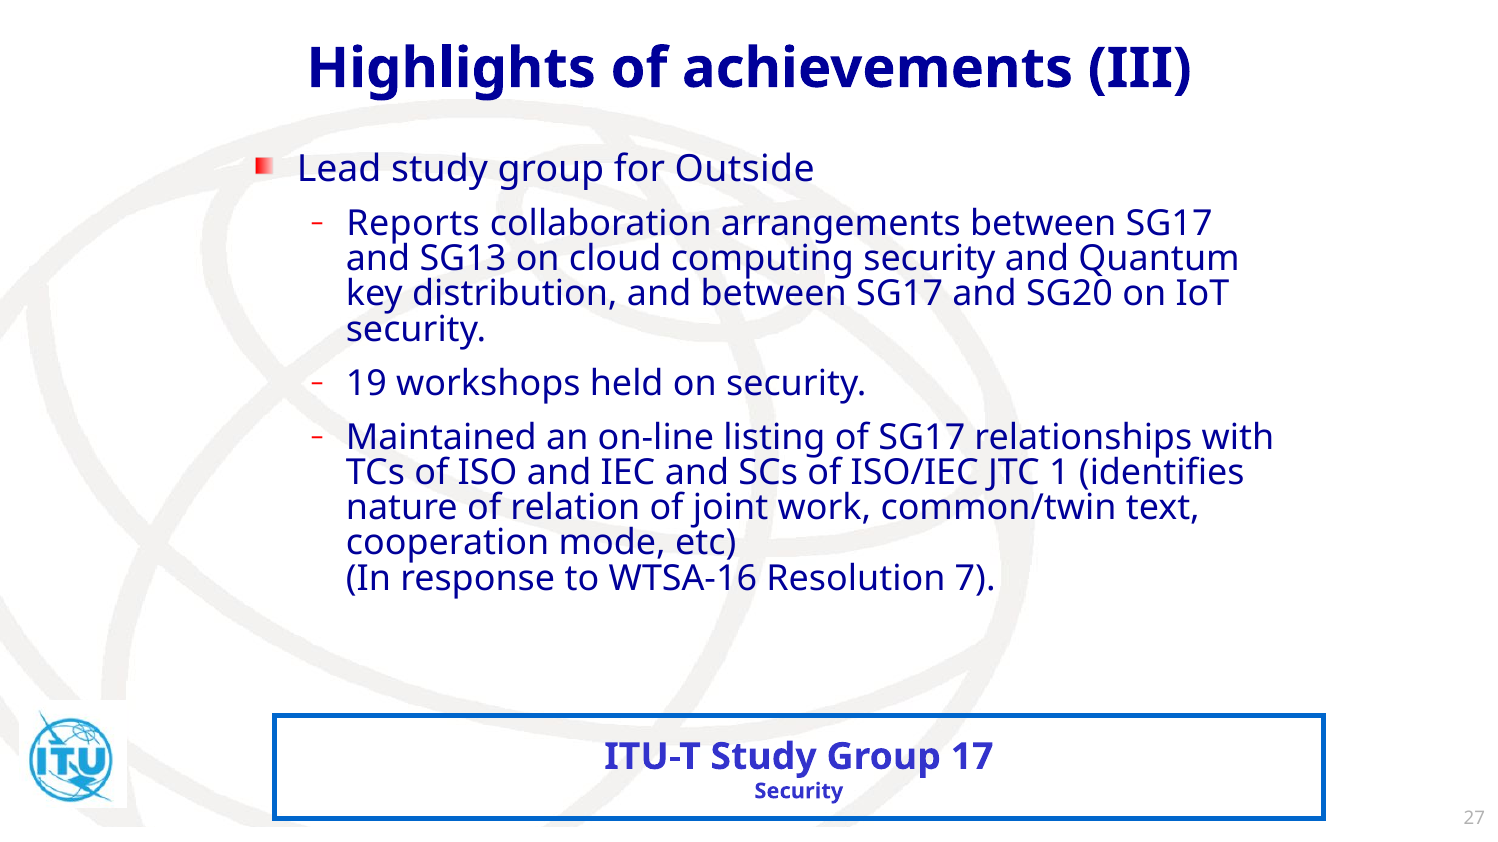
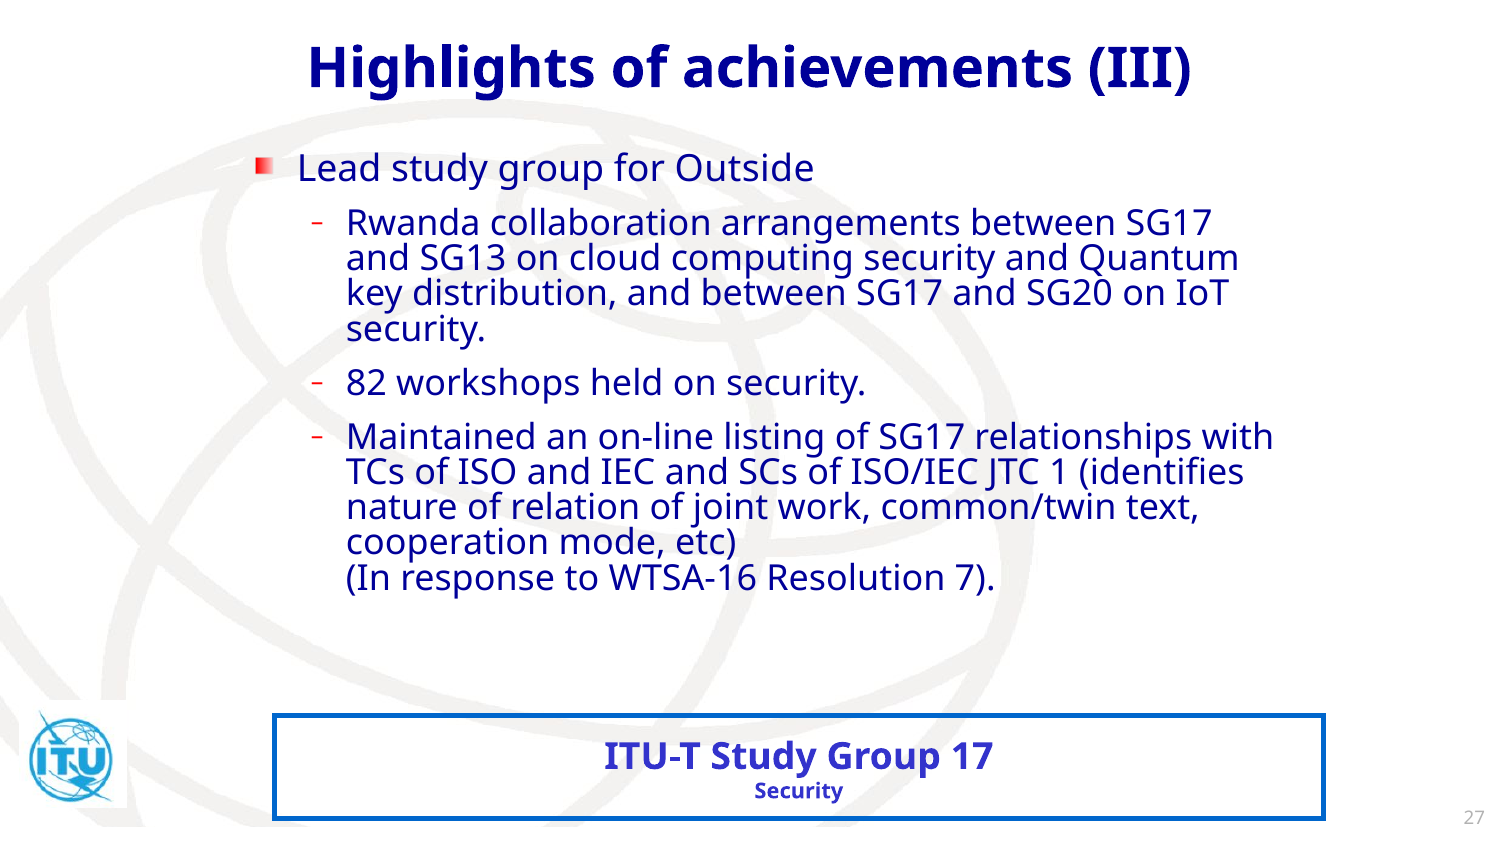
Reports: Reports -> Rwanda (413, 224)
19: 19 -> 82 (366, 384)
